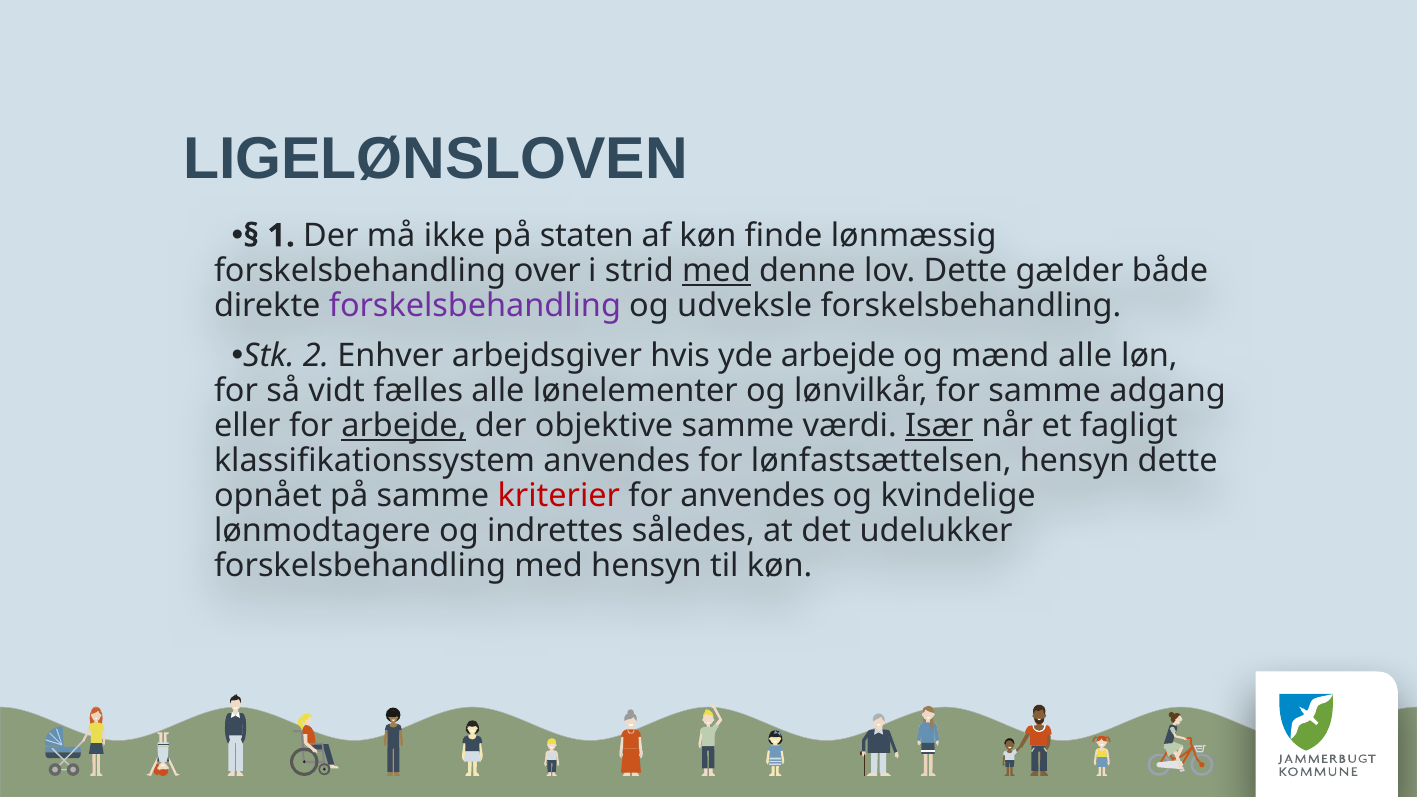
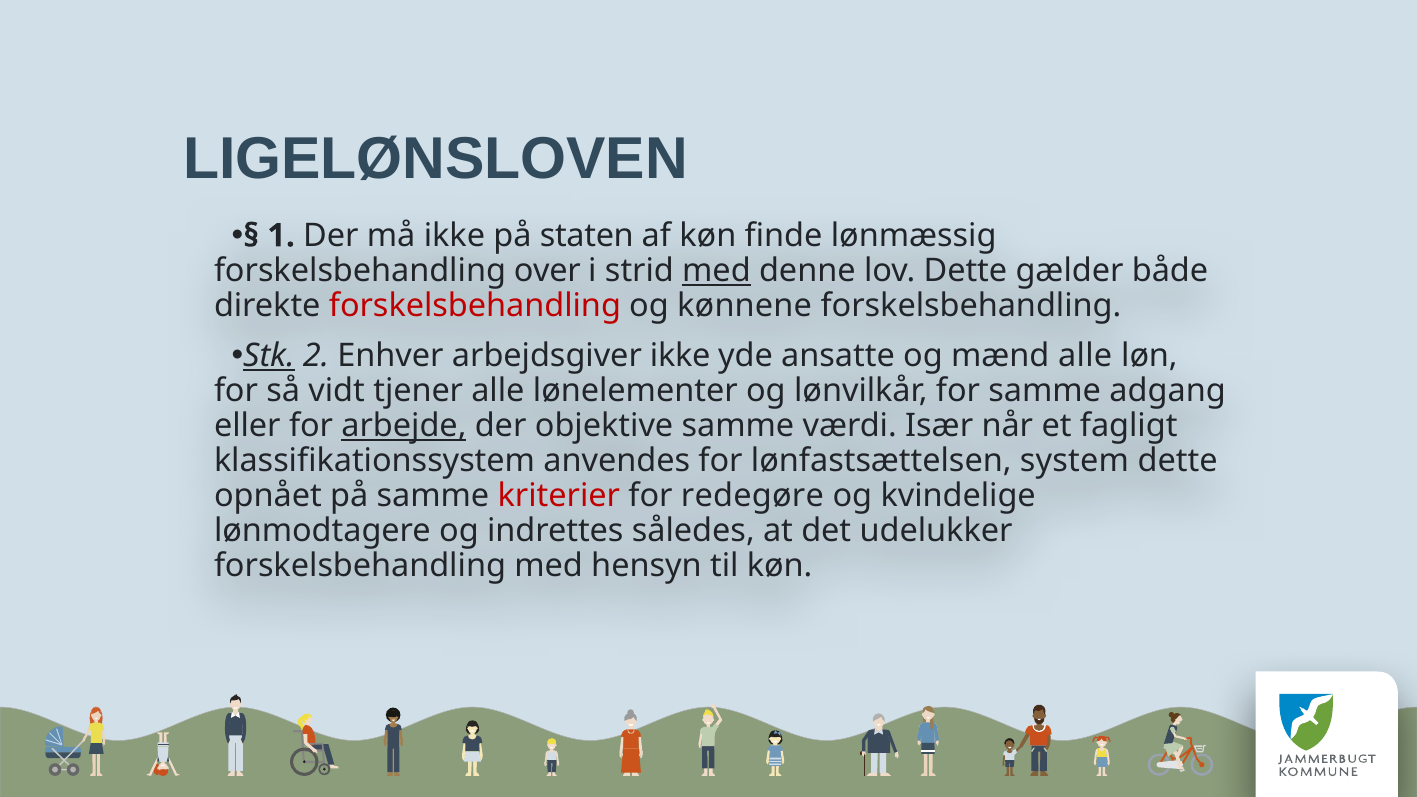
forskelsbehandling colour: purple -> red (475, 306)
udveksle: udveksle -> kønnene (745, 306)
Stk underline: none -> present (269, 356)
arbejdsgiver hvis: hvis -> ikke (680, 356)
yde arbejde: arbejde -> ansatte (838, 356)
fælles: fælles -> tjener (418, 391)
Især underline: present -> none (939, 426)
lønfastsættelsen hensyn: hensyn -> system (1074, 461)
for anvendes: anvendes -> redegøre (752, 496)
